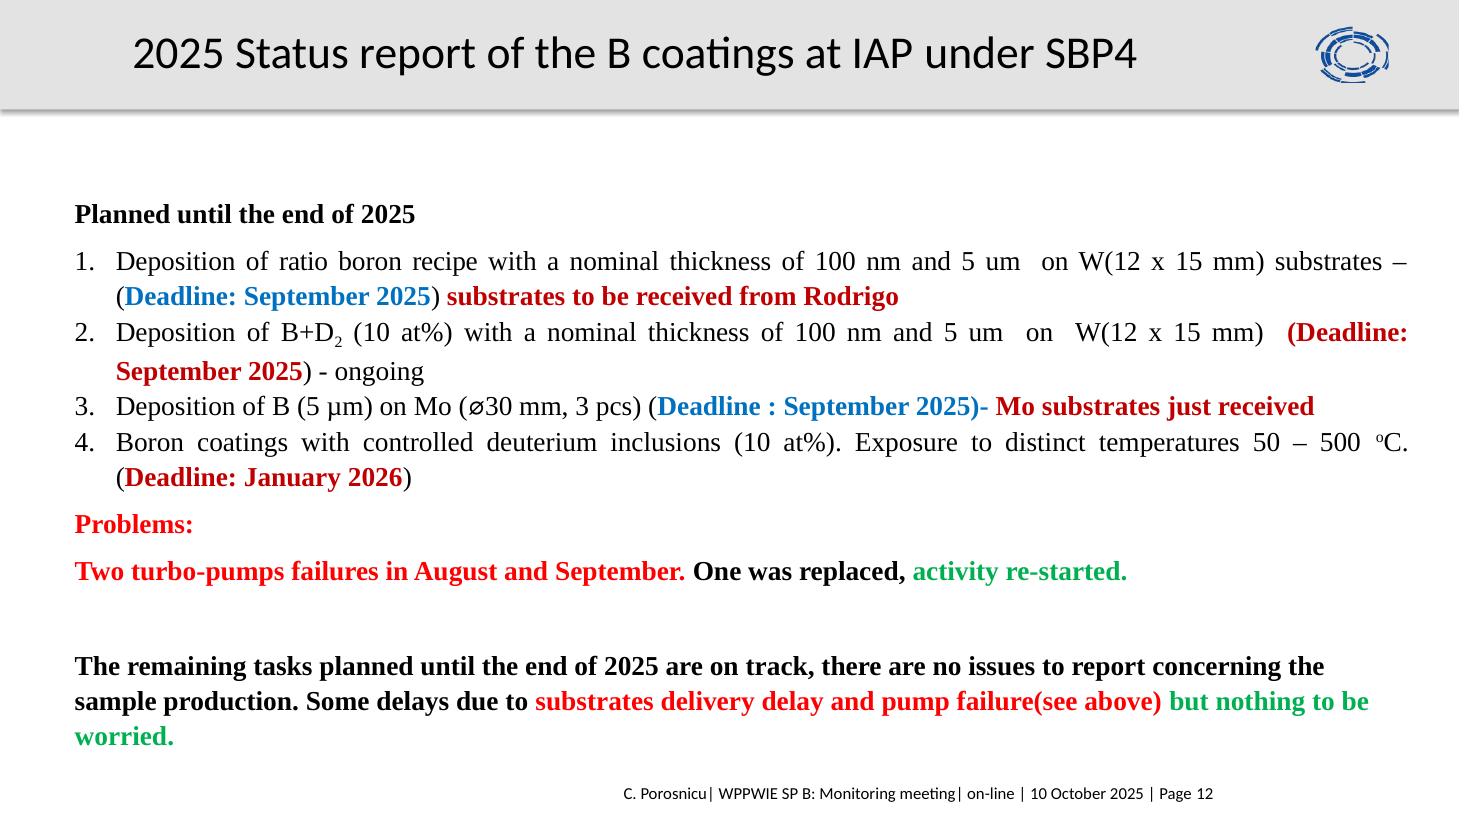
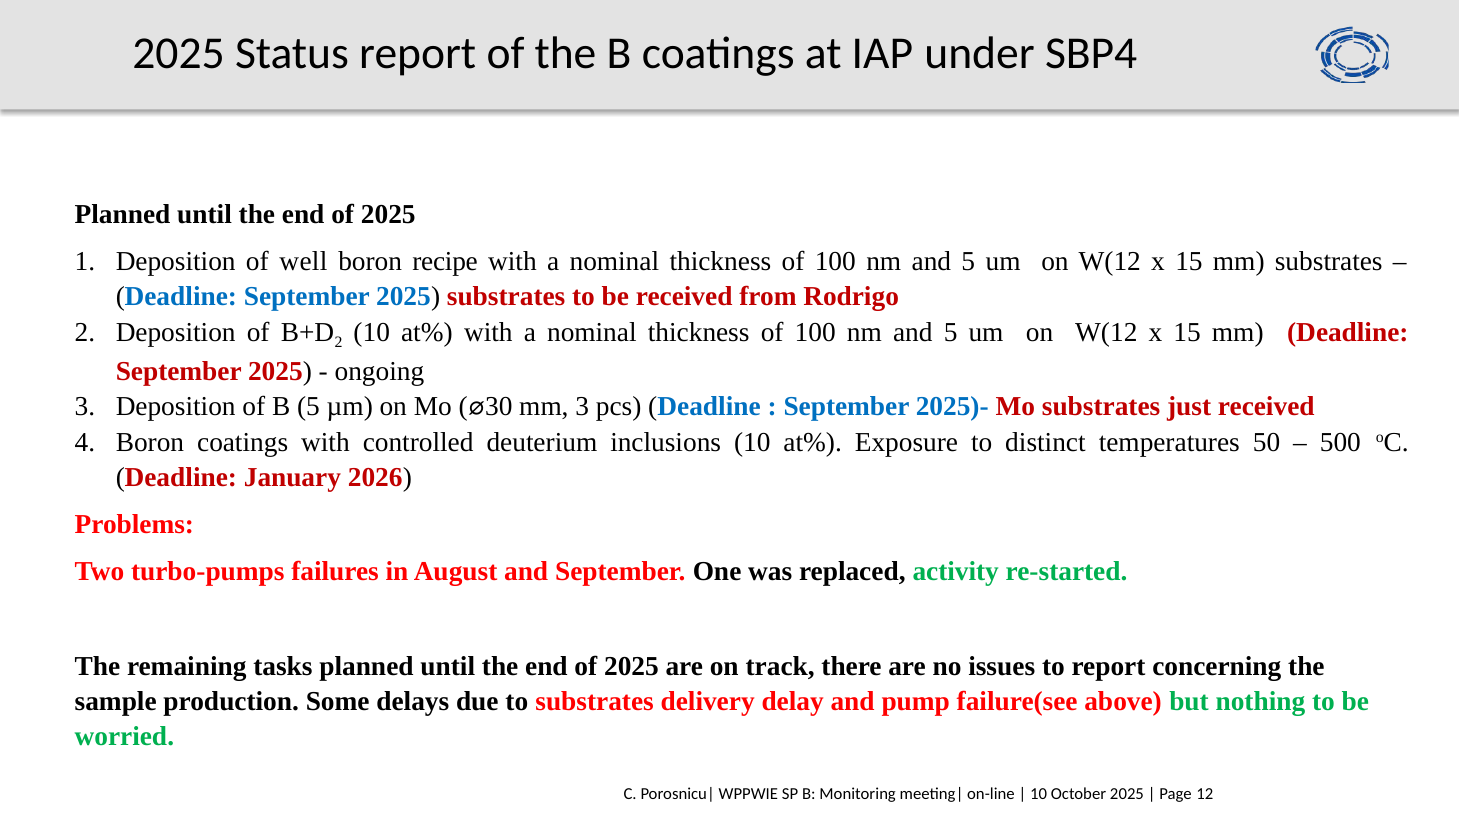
ratio: ratio -> well (303, 261)
